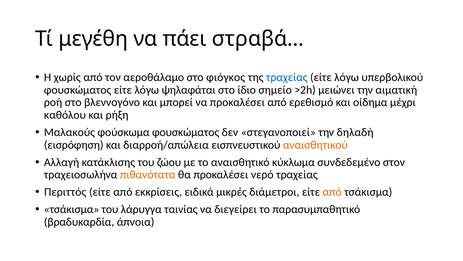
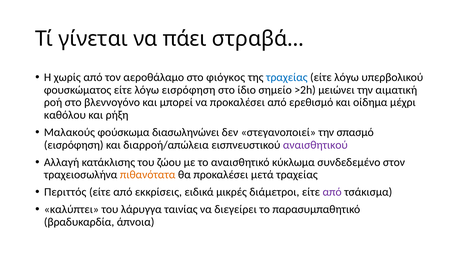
μεγέθη: μεγέθη -> γίνεται (93, 39)
λόγω ψηλαφάται: ψηλαφάται -> εισρόφηση (189, 90)
φούσκωμα φουσκώματος: φουσκώματος -> διασωληνώνει (186, 132)
δηλαδή: δηλαδή -> σπασμό (355, 132)
αναισθητικού colour: orange -> purple (315, 145)
νερό: νερό -> μετά (262, 174)
από colour: orange -> purple (332, 192)
τσάκισμα: τσάκισμα -> καλύπτει (71, 209)
